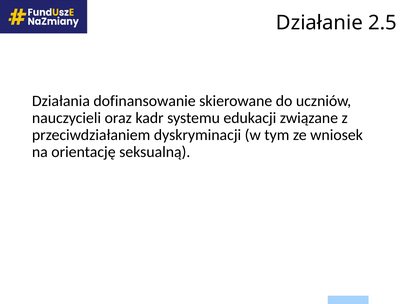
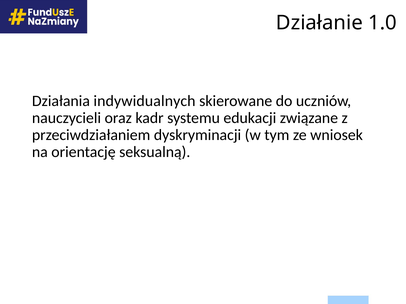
2.5: 2.5 -> 1.0 (382, 23)
dofinansowanie: dofinansowanie -> indywidualnych (144, 101)
